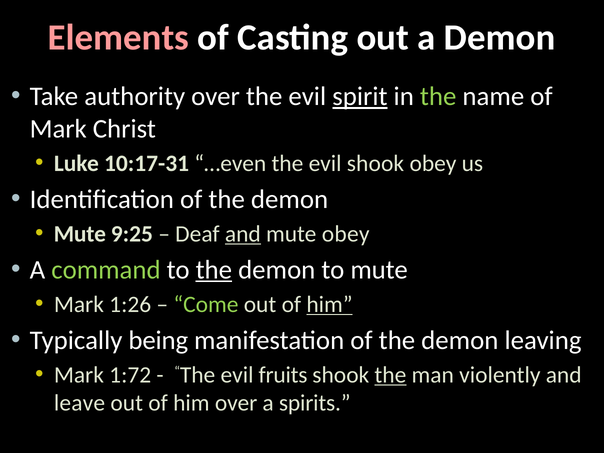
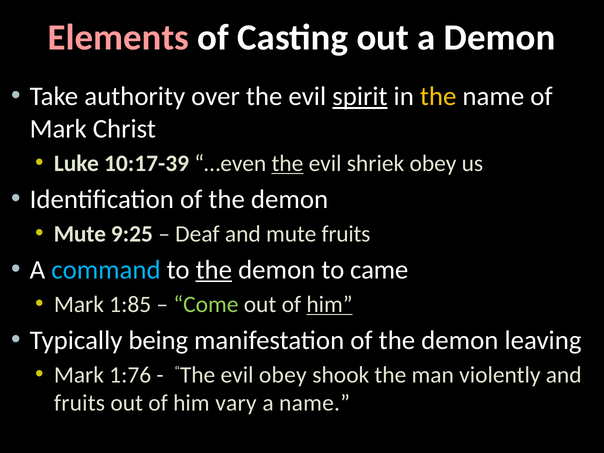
the colour: light green -> yellow (438, 96)
10:17-31: 10:17-31 -> 10:17-39 (147, 163)
the underline: none -> present (287, 163)
evil shook: shook -> shriek (376, 163)
and underline: present -> none (243, 234)
mute obey: obey -> fruits (346, 234)
command colour: light green -> light blue (106, 270)
to mute: mute -> came (379, 270)
1:26: 1:26 -> 1:85 (130, 304)
1:72: 1:72 -> 1:76 (130, 375)
evil fruits: fruits -> obey (283, 375)
the underline: present -> none (390, 375)
leave: leave -> fruits (79, 403)
him over: over -> vary (236, 403)
a spirits: spirits -> name (315, 403)
